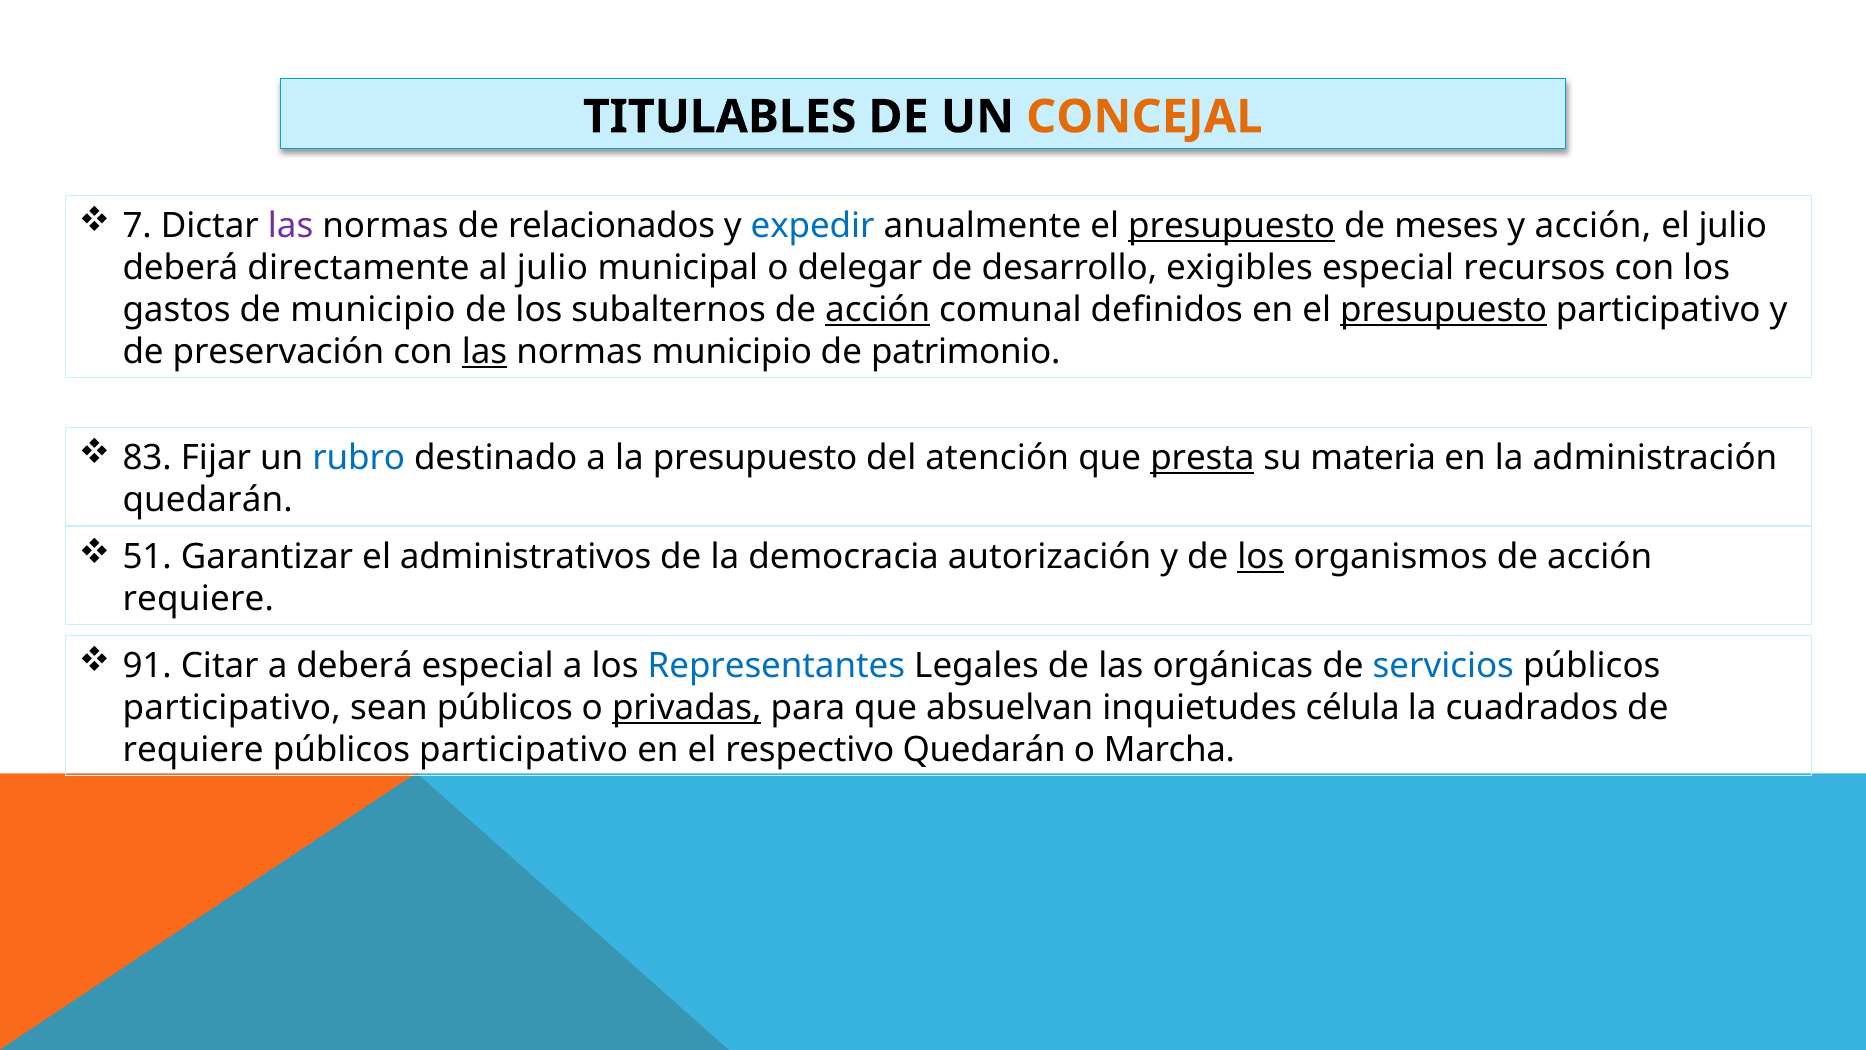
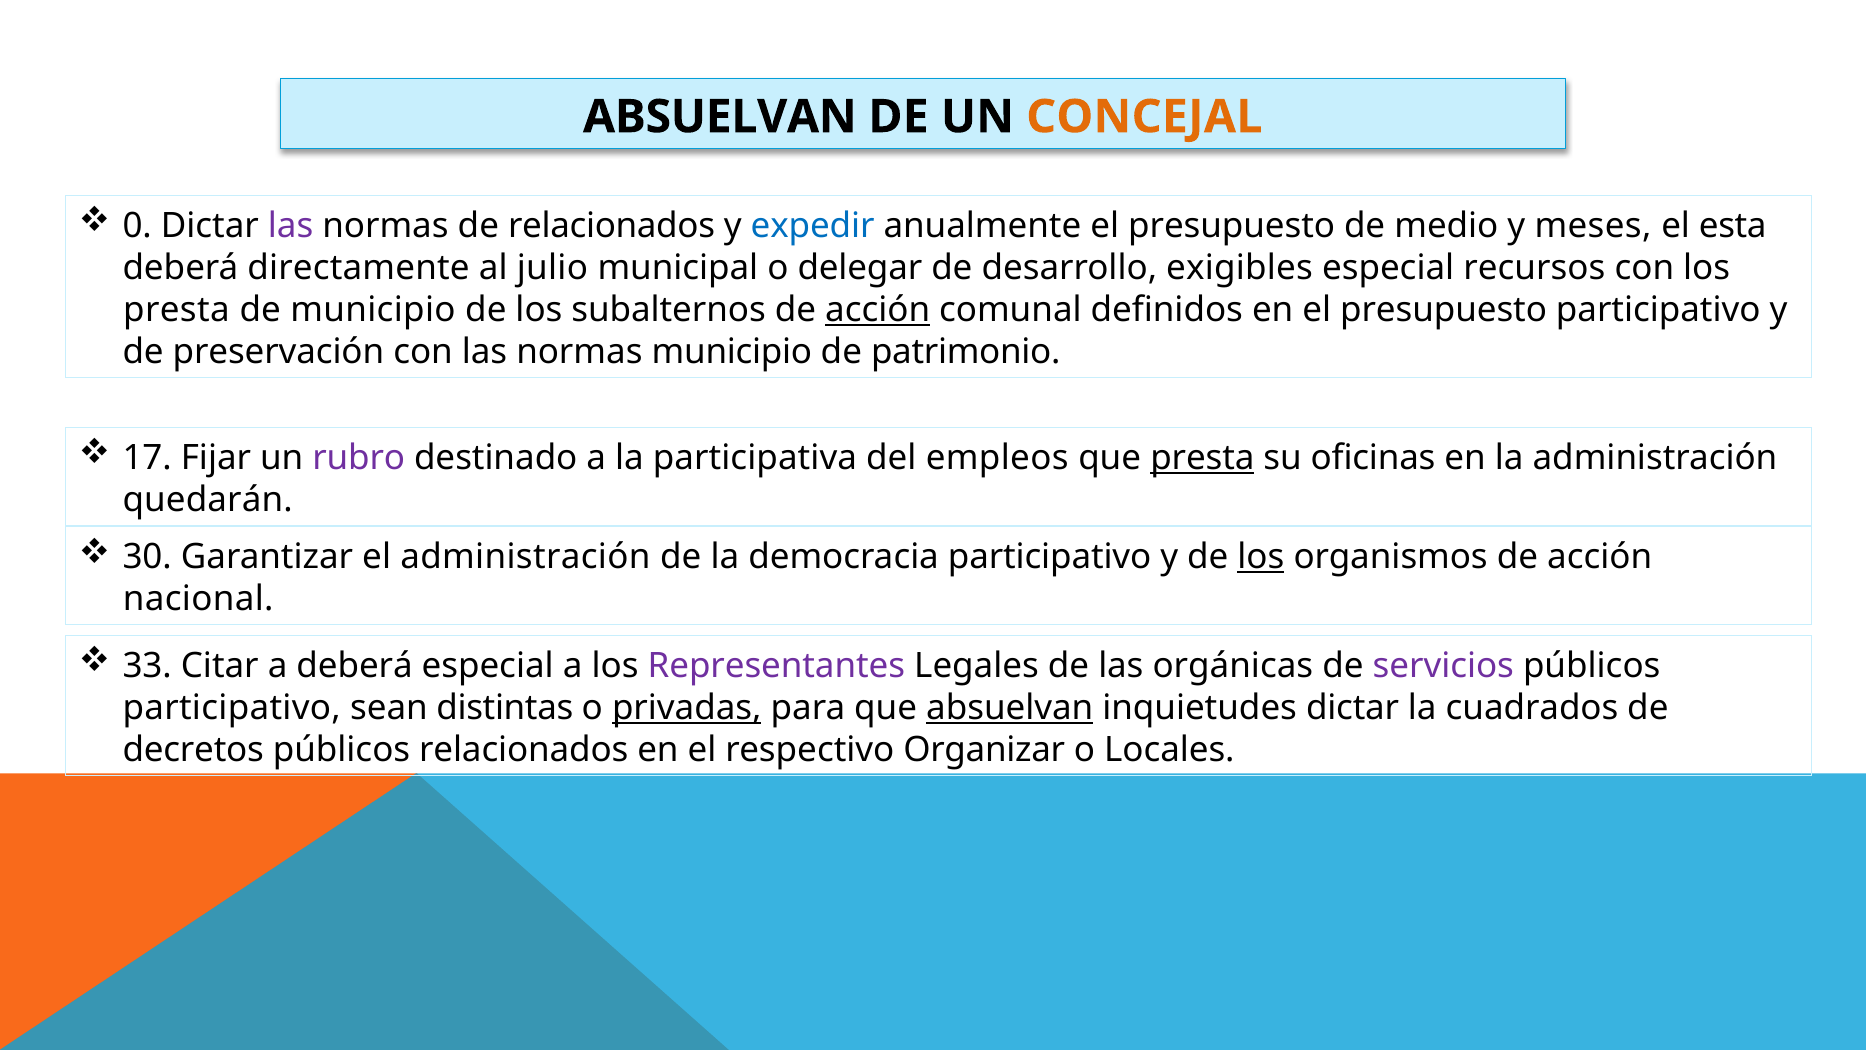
TITULABLES: TITULABLES -> ABSUELVAN (720, 117)
7: 7 -> 0 (137, 226)
presupuesto underline: present -> none (1232, 226)
meses: meses -> medio (1446, 226)
y acción: acción -> meses (1593, 226)
el julio: julio -> esta (1733, 226)
gastos: gastos -> presta (176, 310)
presupuesto underline: present -> none (1444, 310)
las underline: present -> none (485, 352)
83: 83 -> 17 (147, 458)
rubro colour: blue -> purple (359, 458)
la presupuesto: presupuesto -> participativa (755, 458)
atención: atención -> empleos (997, 458)
materia: materia -> oficinas (1373, 458)
51: 51 -> 30 (147, 557)
el administrativos: administrativos -> administración (525, 557)
democracia autorización: autorización -> participativo (1050, 557)
requiere: requiere -> nacional (198, 599)
91: 91 -> 33 (147, 665)
Representantes colour: blue -> purple (776, 665)
servicios colour: blue -> purple (1443, 665)
sean públicos: públicos -> distintas (505, 707)
absuelvan underline: none -> present (1010, 707)
inquietudes célula: célula -> dictar (1353, 707)
requiere: requiere -> decretos (193, 749)
participativo: participativo -> relacionados (524, 749)
respectivo Quedarán: Quedarán -> Organizar (984, 749)
Marcha: Marcha -> Locales (1169, 749)
